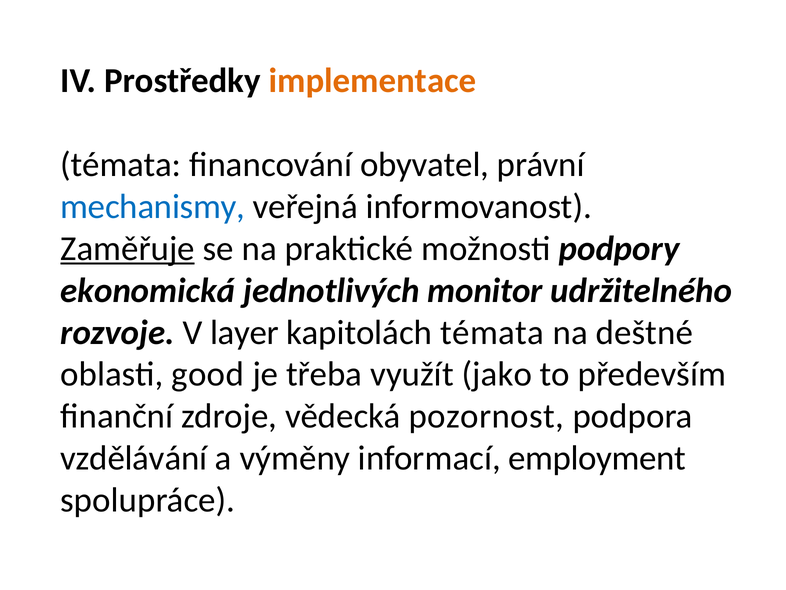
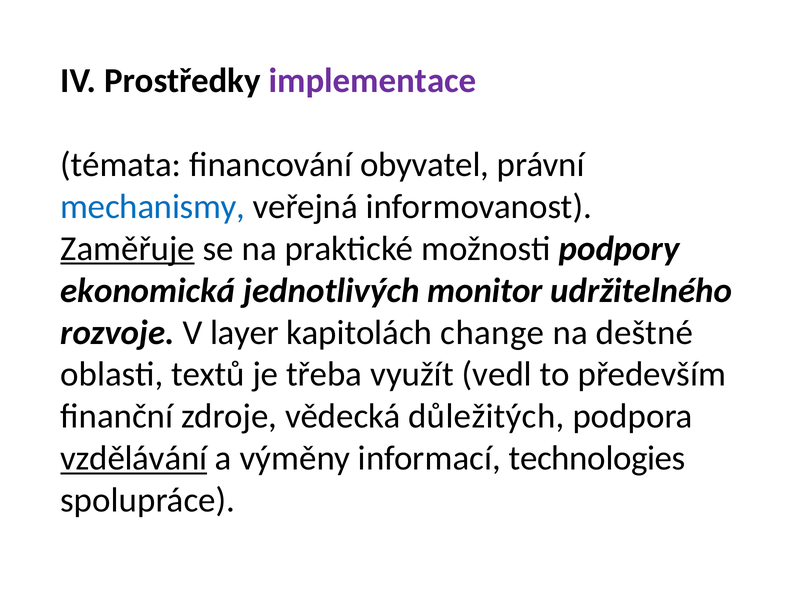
implementace colour: orange -> purple (373, 81)
kapitolách témata: témata -> change (492, 332)
good: good -> textů (208, 374)
jako: jako -> vedl (497, 374)
pozornost: pozornost -> důležitých (486, 416)
vzdělávání underline: none -> present (134, 458)
employment: employment -> technologies (597, 458)
